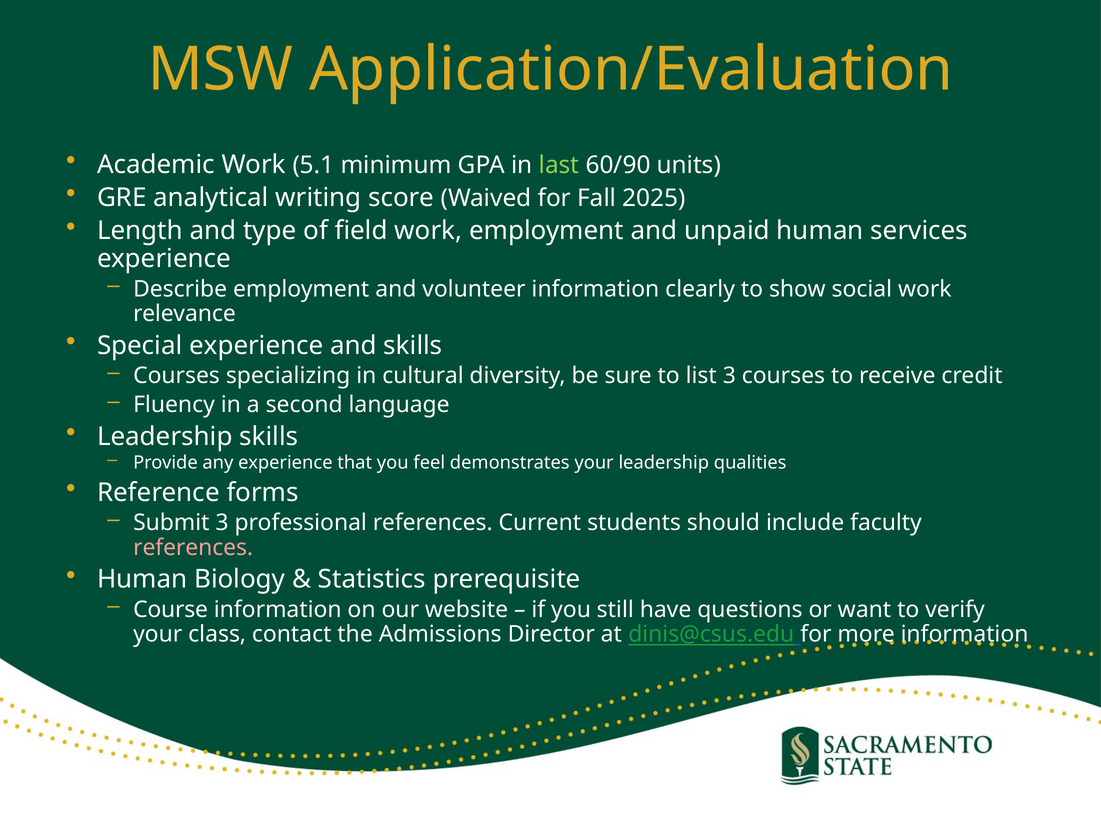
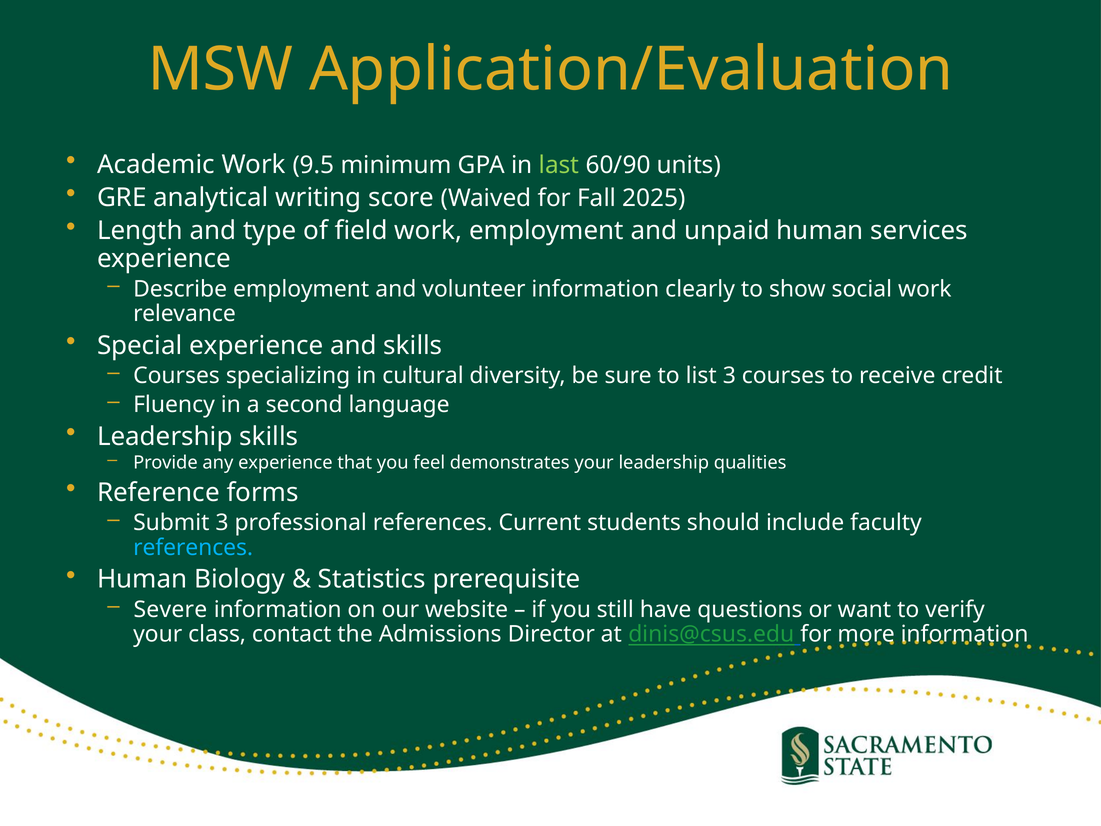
5.1: 5.1 -> 9.5 (313, 165)
references colour: pink -> light blue (193, 547)
Course: Course -> Severe (170, 609)
